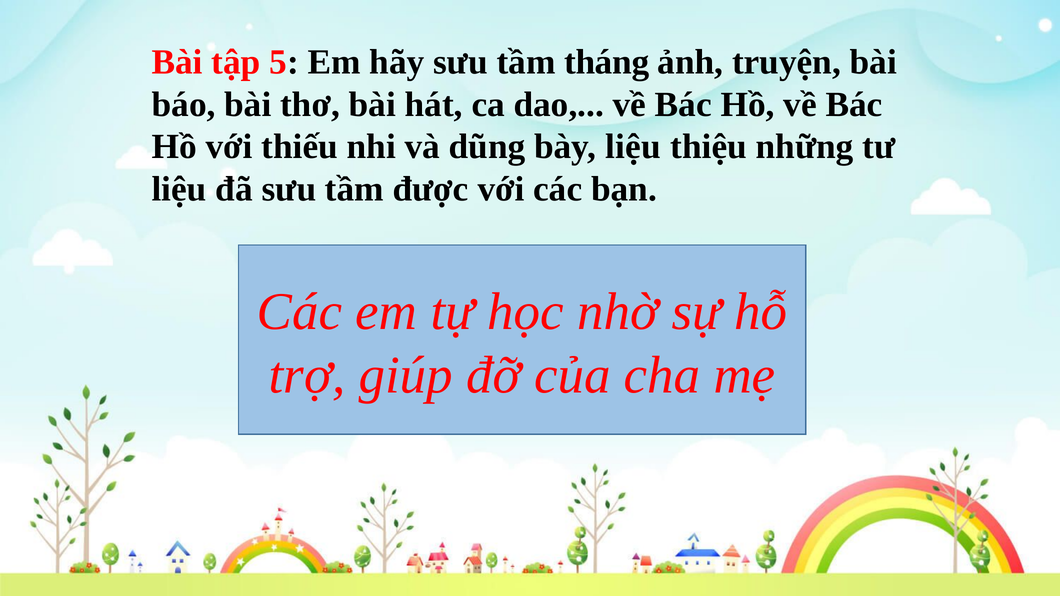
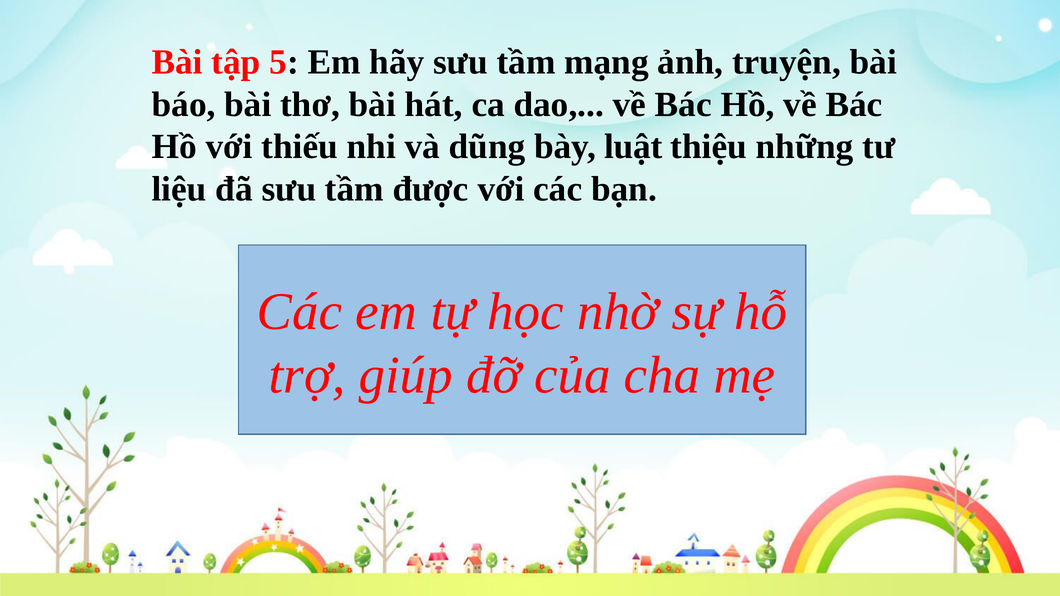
tháng: tháng -> mạng (607, 62)
bày liệu: liệu -> luật (633, 147)
